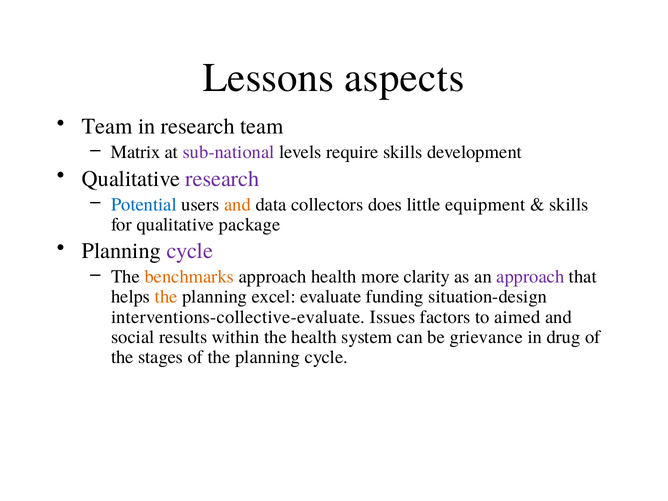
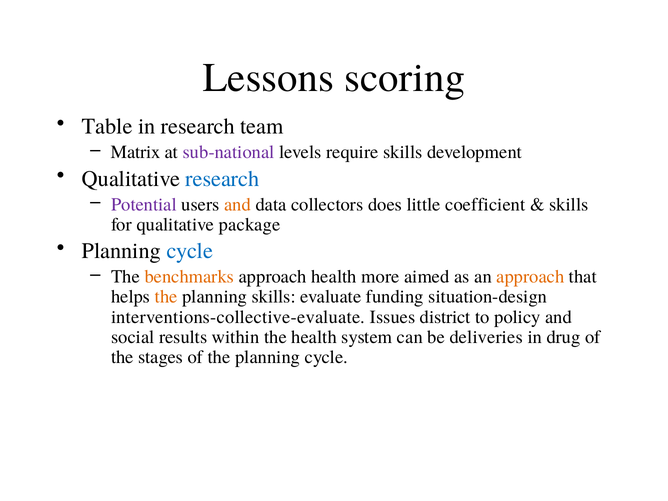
aspects: aspects -> scoring (405, 78)
Team: Team -> Table (107, 127)
research colour: purple -> blue (222, 179)
Potential colour: blue -> purple (144, 205)
equipment: equipment -> coefficient (485, 205)
cycle colour: purple -> blue (190, 251)
clarity: clarity -> aimed (427, 277)
approach colour: purple -> orange (530, 277)
planning excel: excel -> skills (274, 297)
factors: factors -> district (445, 317)
aimed: aimed -> policy (517, 317)
grievance: grievance -> deliveries (486, 337)
